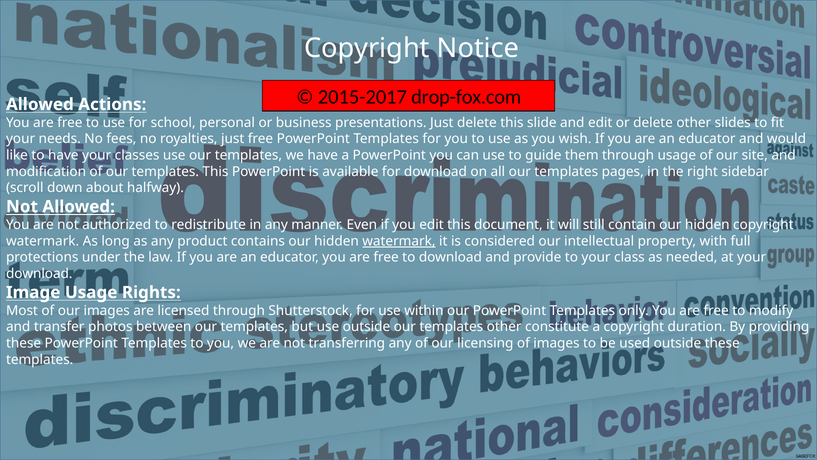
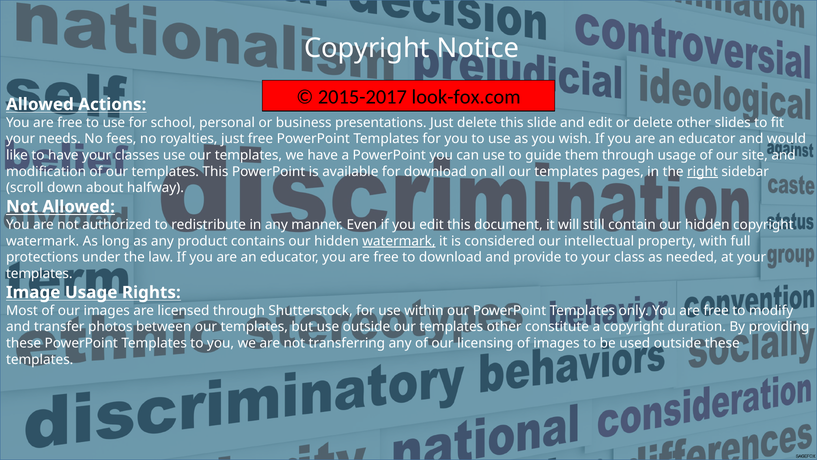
drop-fox.com: drop-fox.com -> look-fox.com (466, 97)
right underline: none -> present (702, 171)
download: download -> templates (39, 274)
